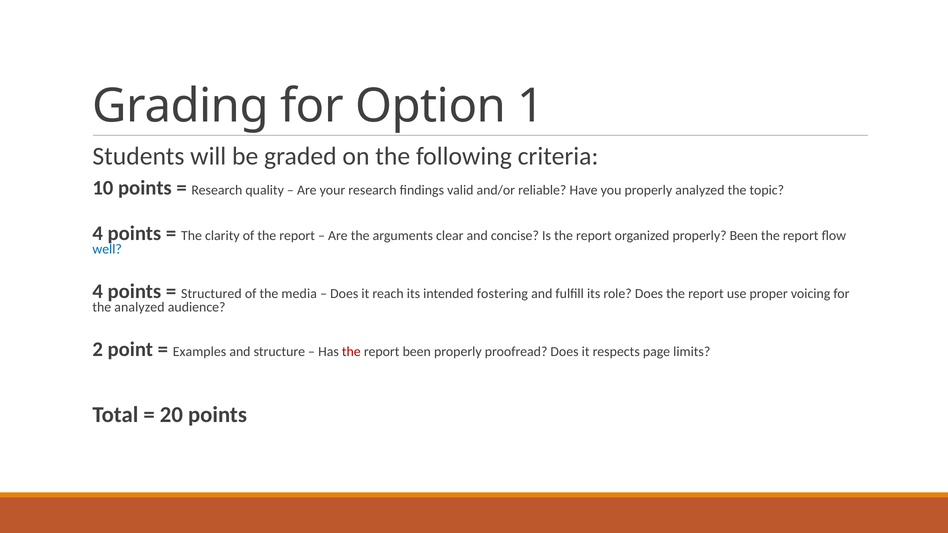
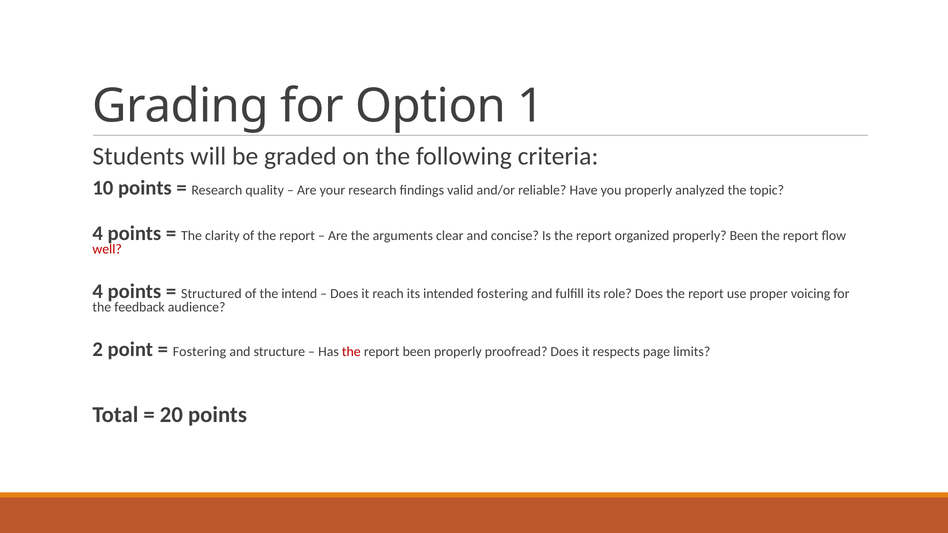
well colour: blue -> red (107, 249)
media: media -> intend (299, 294)
the analyzed: analyzed -> feedback (140, 307)
Examples: Examples -> Fostering (199, 352)
